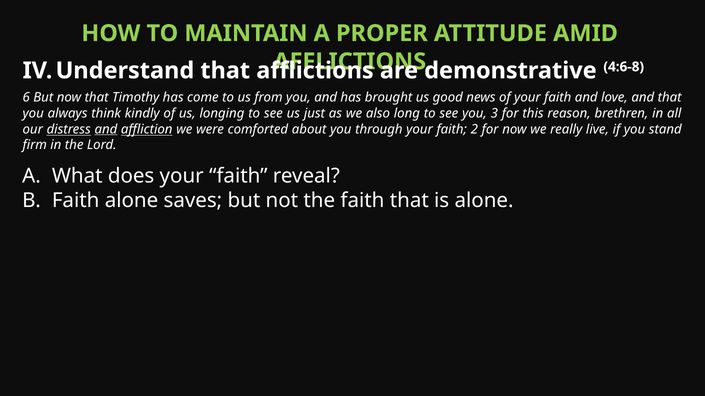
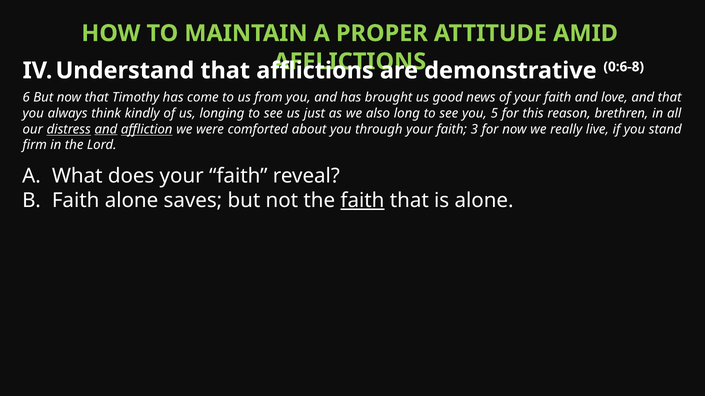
4:6-8: 4:6-8 -> 0:6-8 (624, 67)
3: 3 -> 5 (494, 113)
2: 2 -> 3 (474, 129)
faith underline: none -> present (362, 201)
